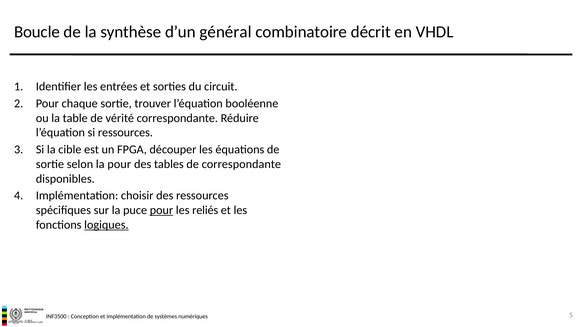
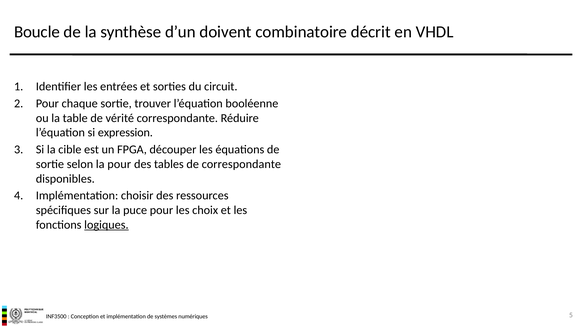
général: général -> doivent (226, 32)
si ressources: ressources -> expression (125, 133)
pour underline: present -> none (161, 210)
reliés: reliés -> choix (205, 210)
